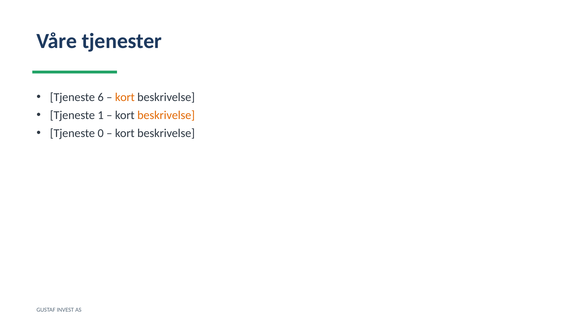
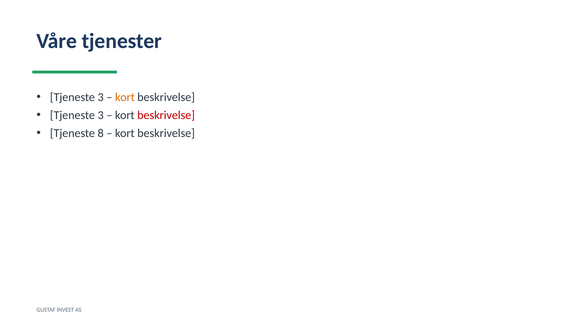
6: 6 -> 3 (101, 97)
1: 1 -> 3 (101, 115)
beskrivelse colour: orange -> red (166, 115)
0: 0 -> 8 (101, 133)
